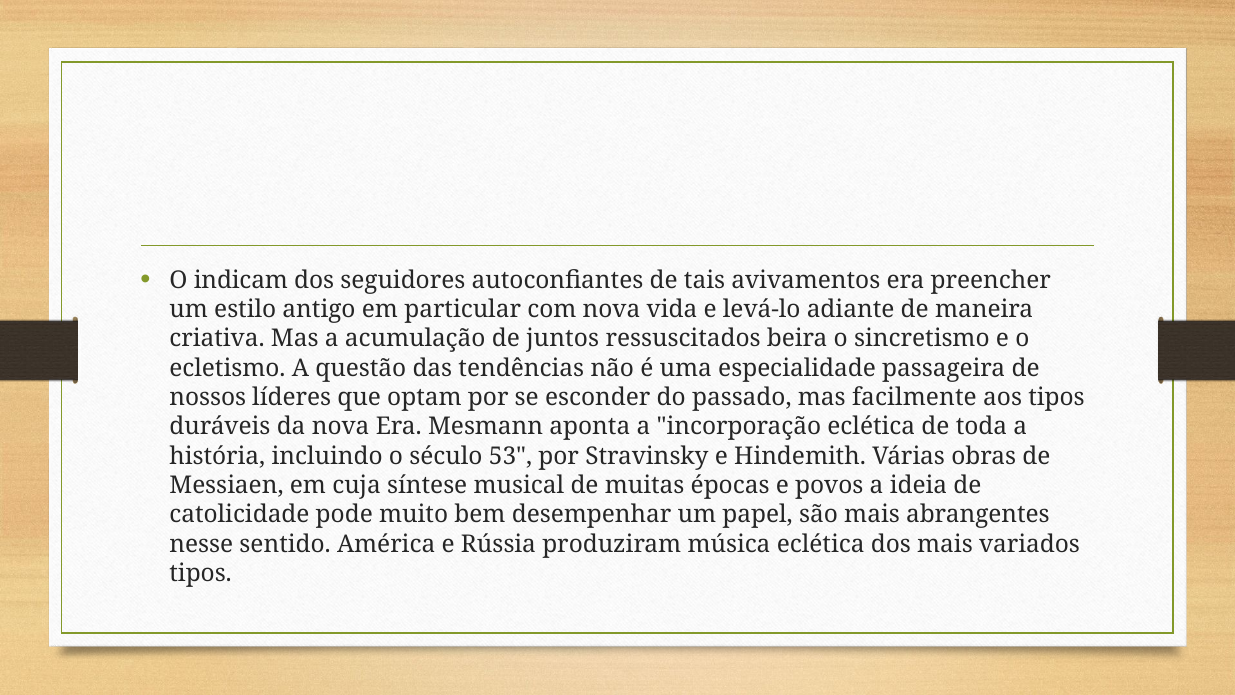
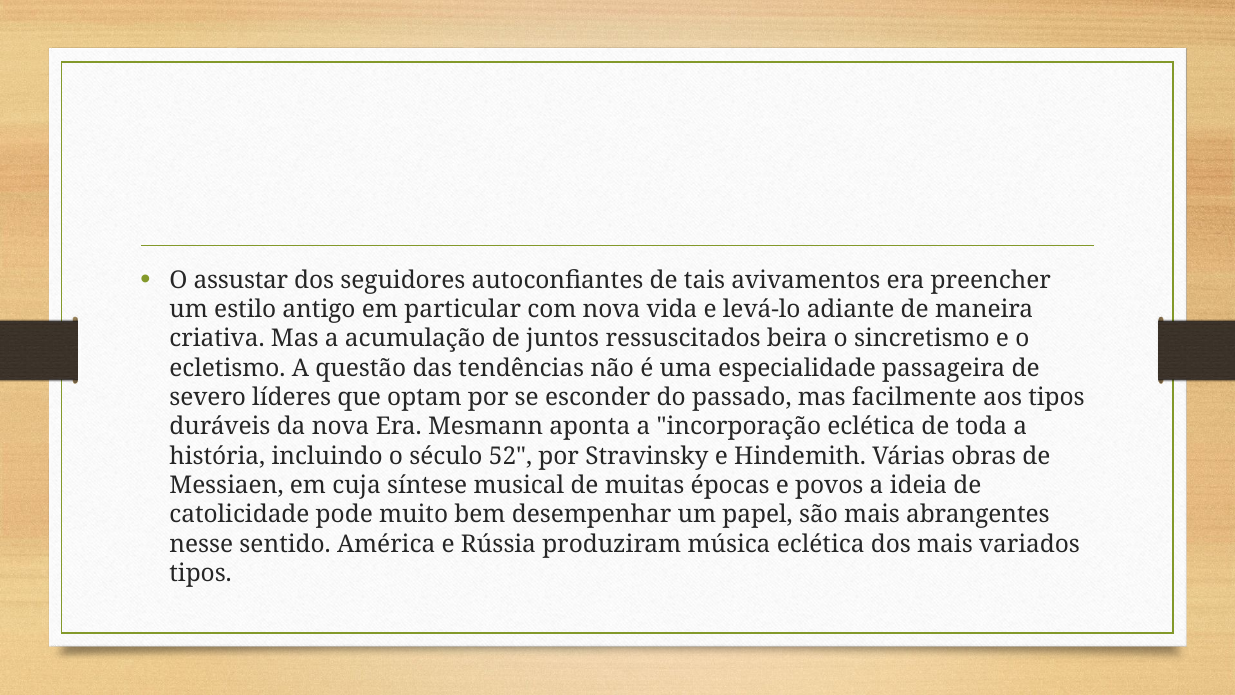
indicam: indicam -> assustar (241, 280)
nossos: nossos -> severo (208, 397)
53: 53 -> 52 (511, 456)
